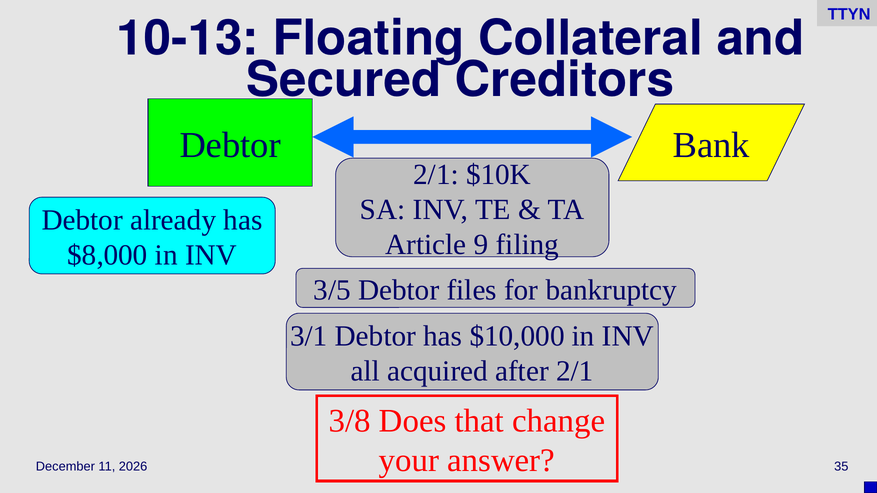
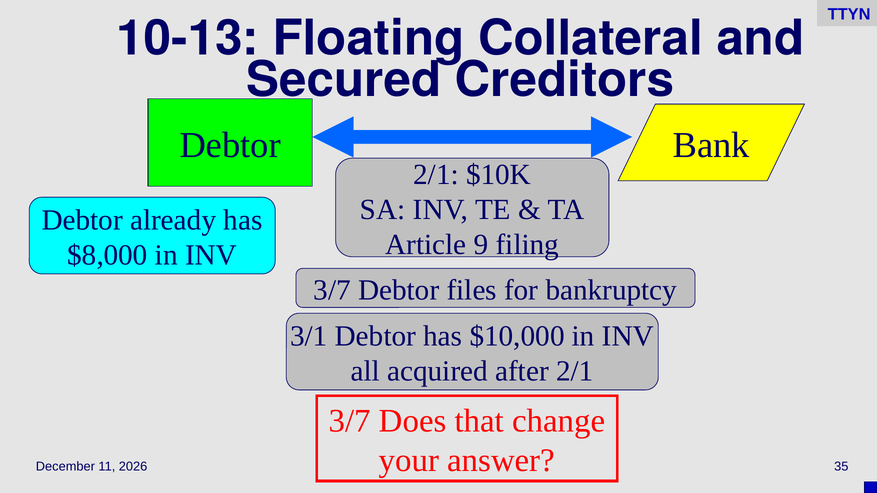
3/5: 3/5 -> 3/7 (332, 290)
3/8: 3/8 -> 3/7 (350, 421)
